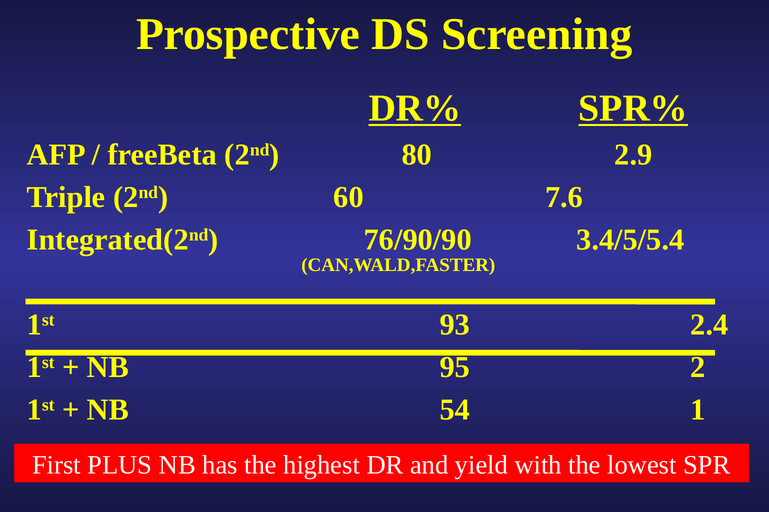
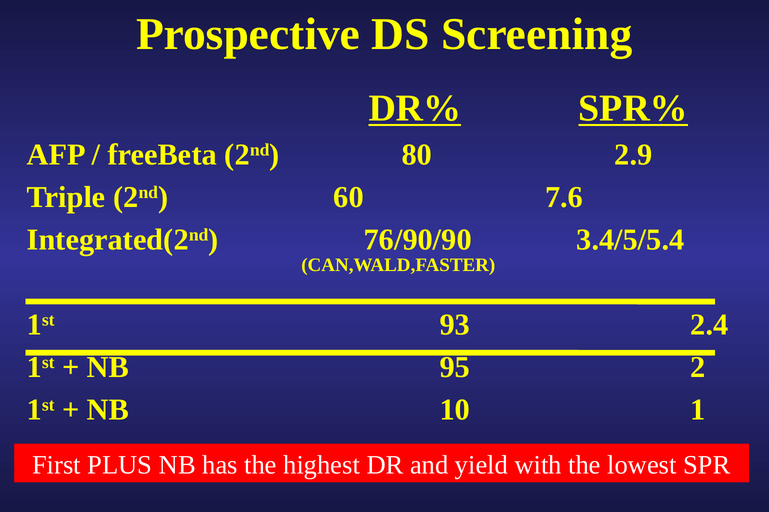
54: 54 -> 10 (455, 410)
